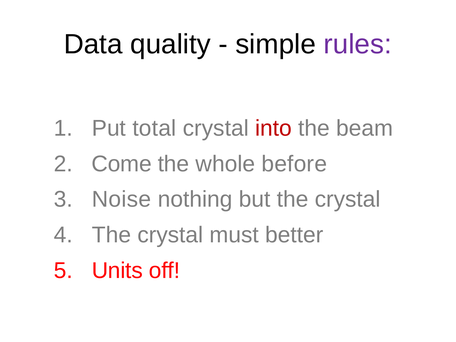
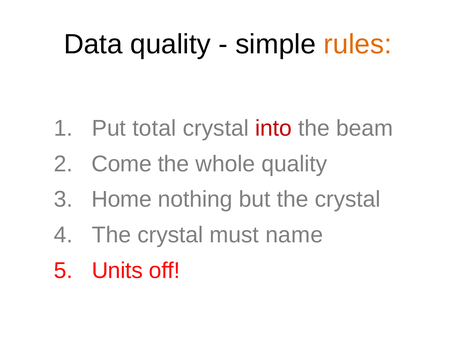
rules colour: purple -> orange (358, 44)
whole before: before -> quality (294, 164)
Noise: Noise -> Home (122, 199)
better: better -> name (294, 235)
